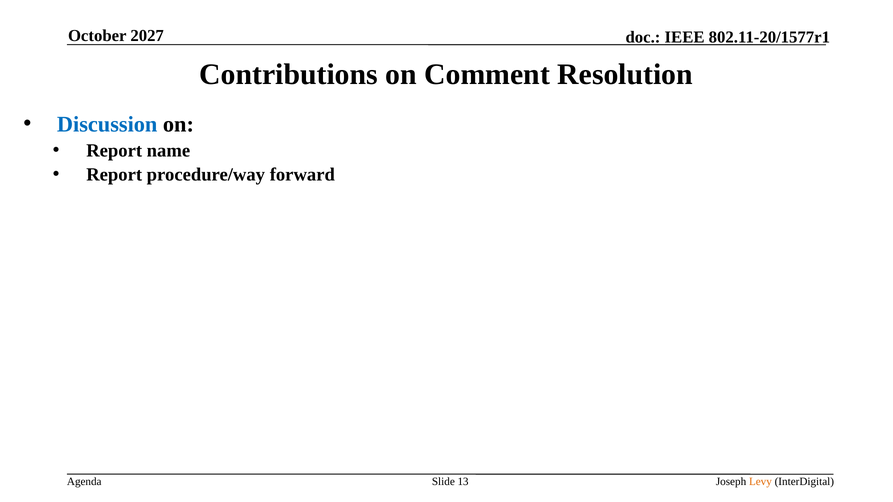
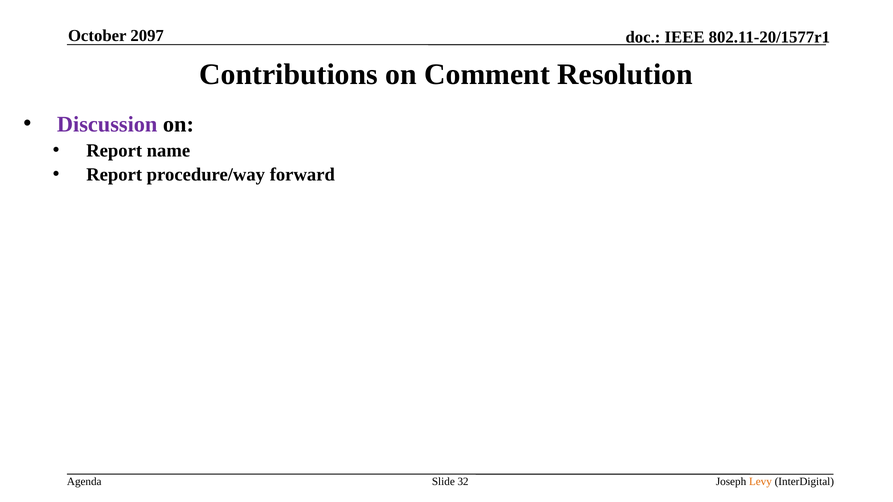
2027: 2027 -> 2097 (147, 36)
Discussion colour: blue -> purple (107, 124)
13: 13 -> 32 (463, 482)
